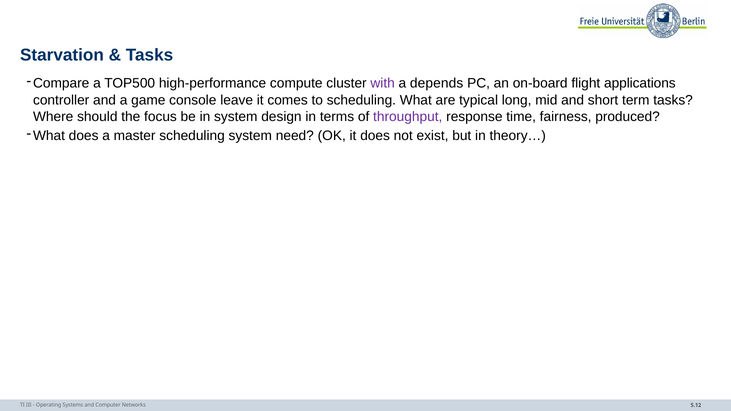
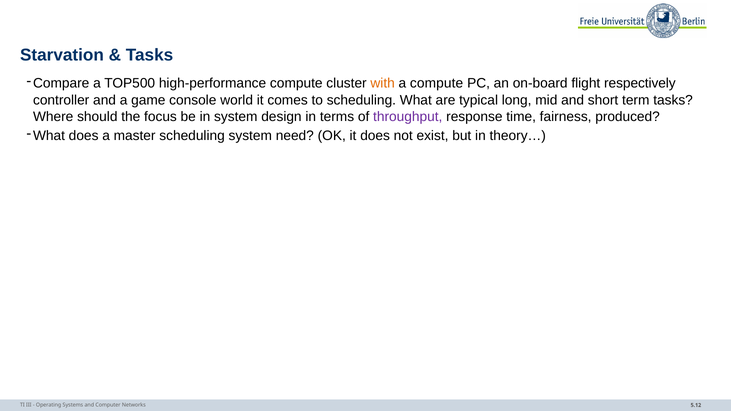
with colour: purple -> orange (383, 83)
a depends: depends -> compute (437, 83)
applications: applications -> respectively (640, 83)
leave: leave -> world (237, 100)
